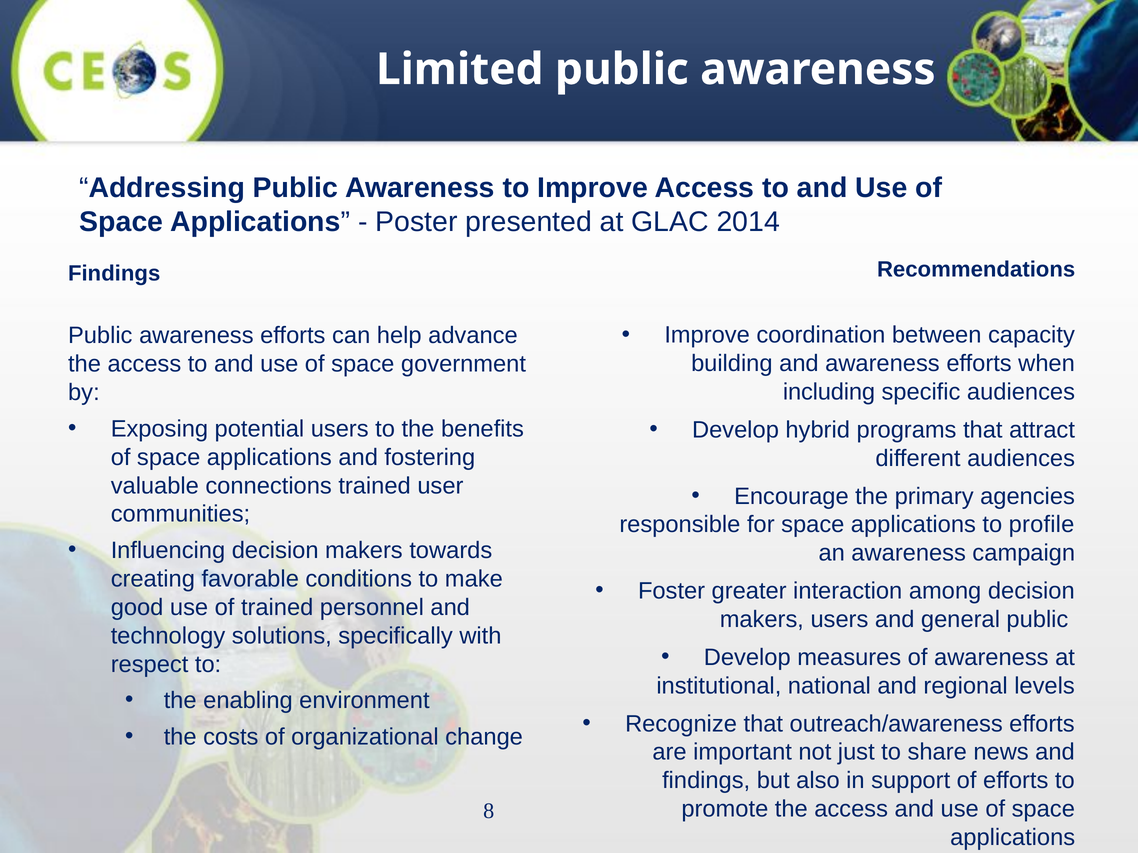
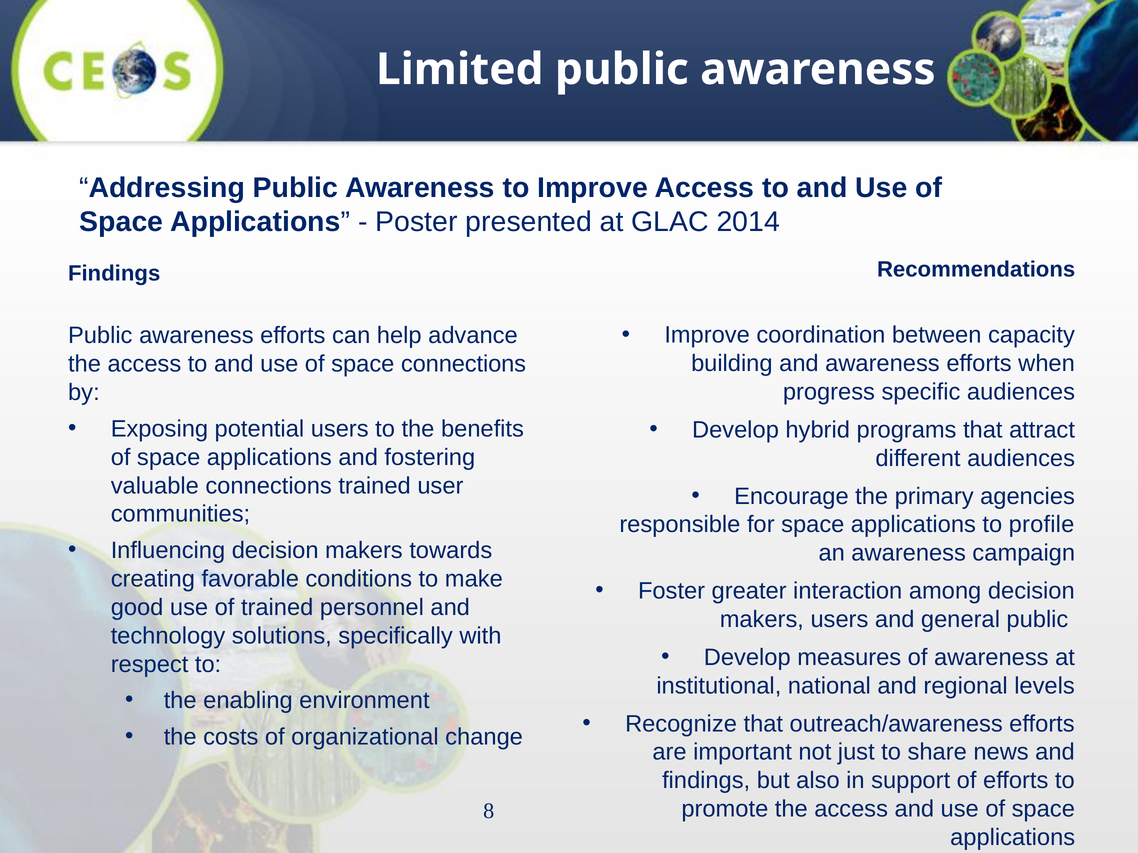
space government: government -> connections (464, 364)
including: including -> progress (829, 392)
